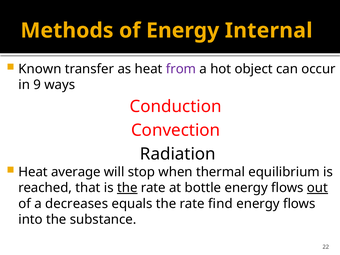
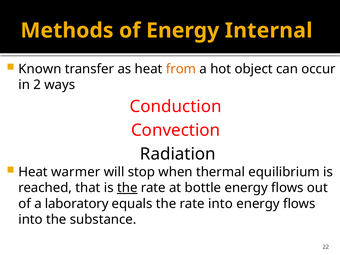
from colour: purple -> orange (181, 69)
9: 9 -> 2 (37, 85)
average: average -> warmer (76, 172)
out underline: present -> none (317, 188)
decreases: decreases -> laboratory (77, 204)
rate find: find -> into (220, 204)
